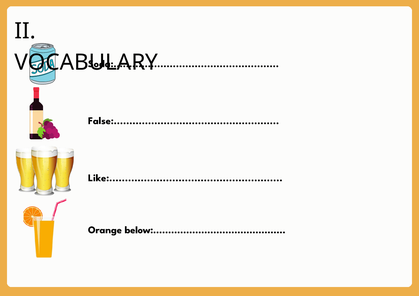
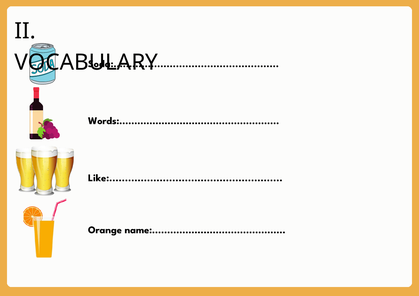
False: False -> Words (184, 121)
below: below -> name (205, 230)
